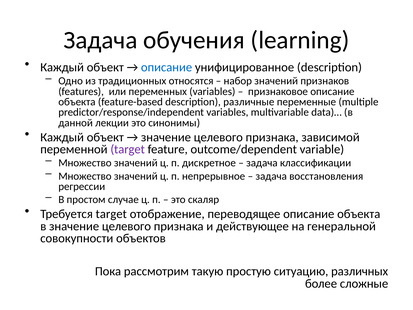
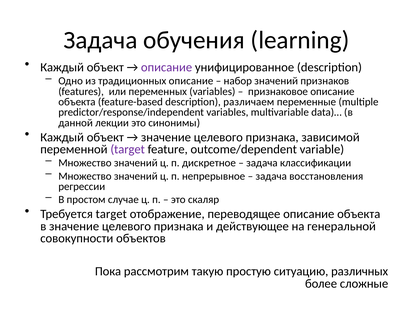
описание colour: blue -> purple (167, 67)
традиционных относятся: относятся -> описание (191, 81)
различные: различные -> различаем (249, 102)
